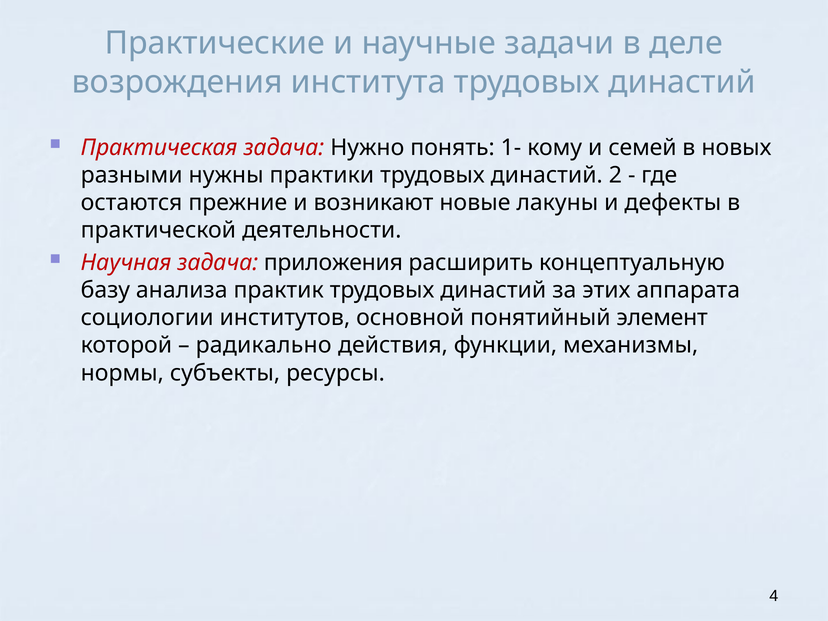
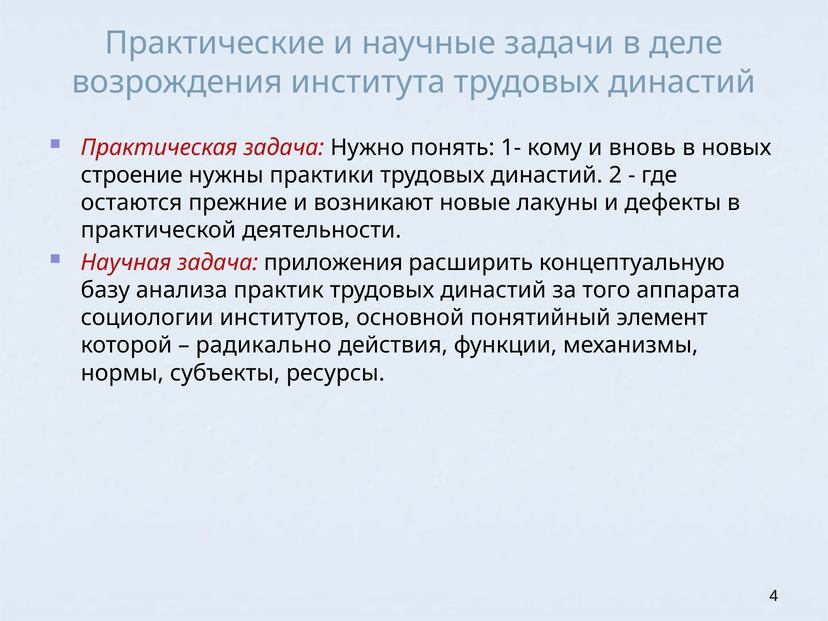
семей: семей -> вновь (642, 147)
разными: разными -> строение (132, 175)
этих: этих -> того (606, 290)
